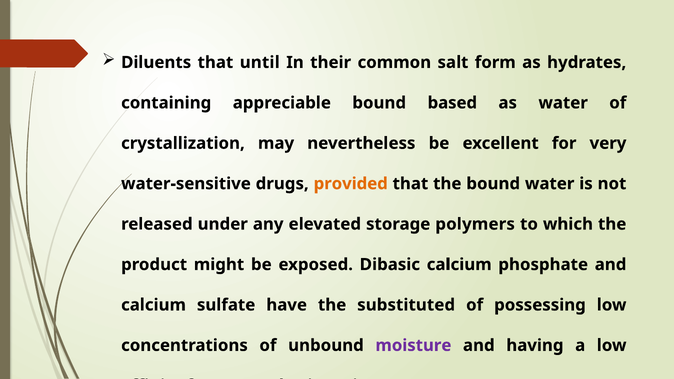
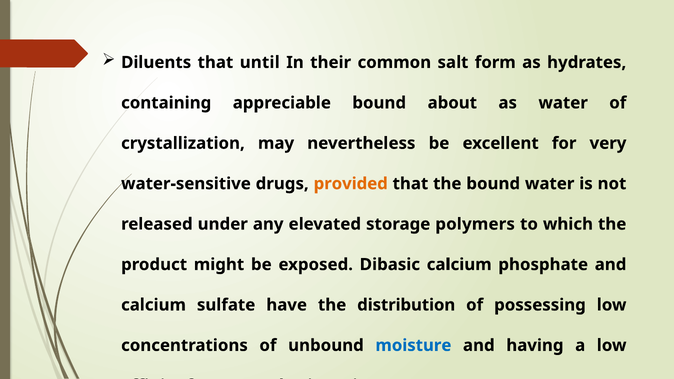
based: based -> about (452, 103)
substituted: substituted -> distribution (406, 305)
moisture colour: purple -> blue (413, 345)
